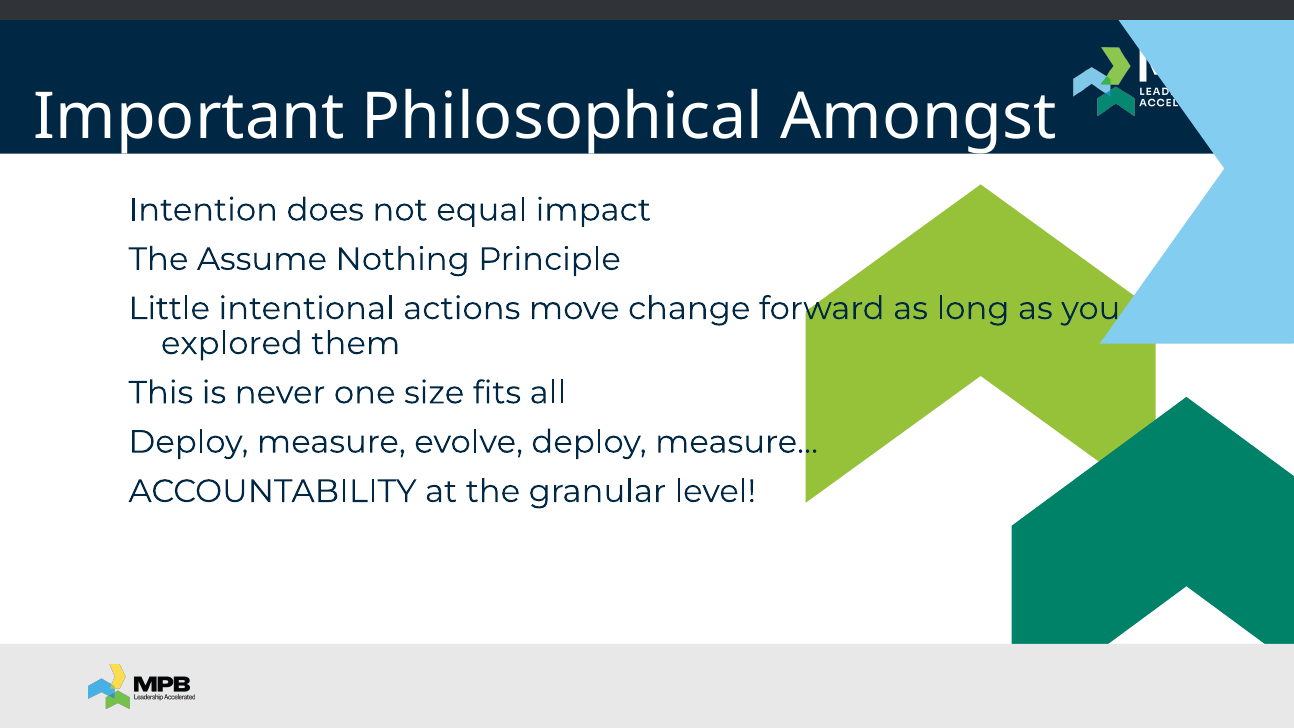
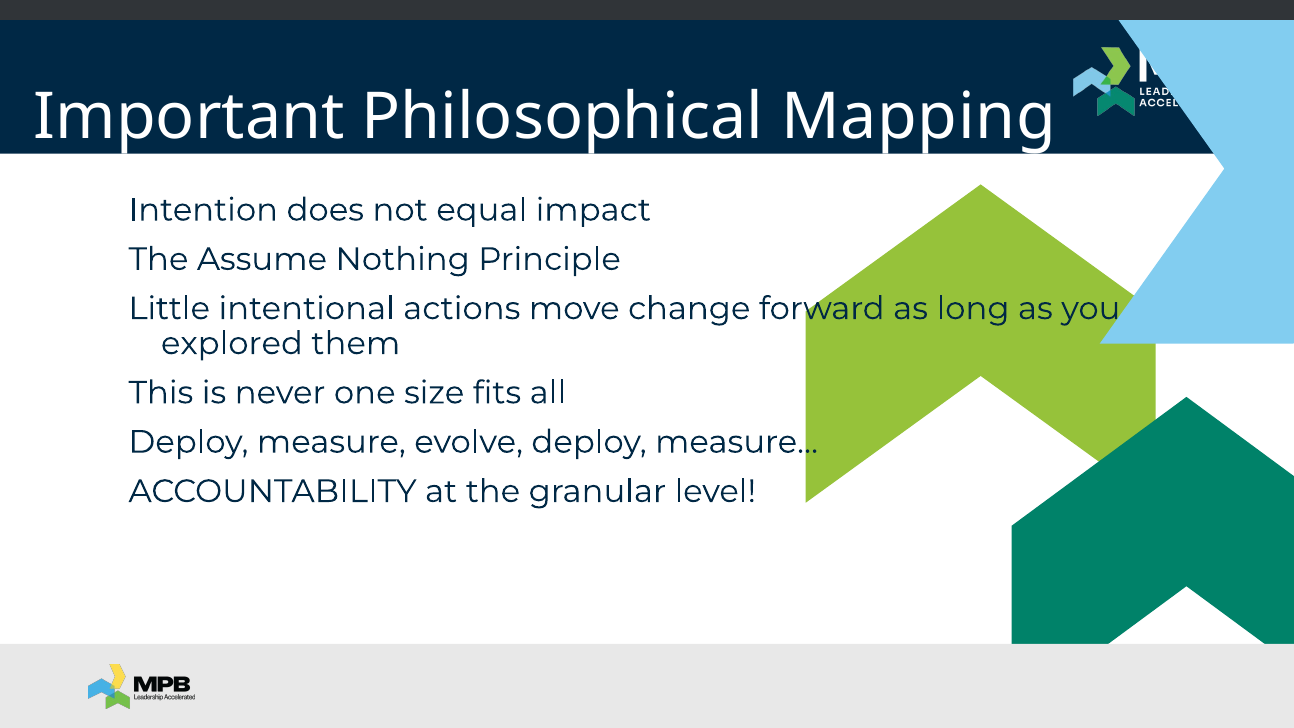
Amongst: Amongst -> Mapping (918, 117)
